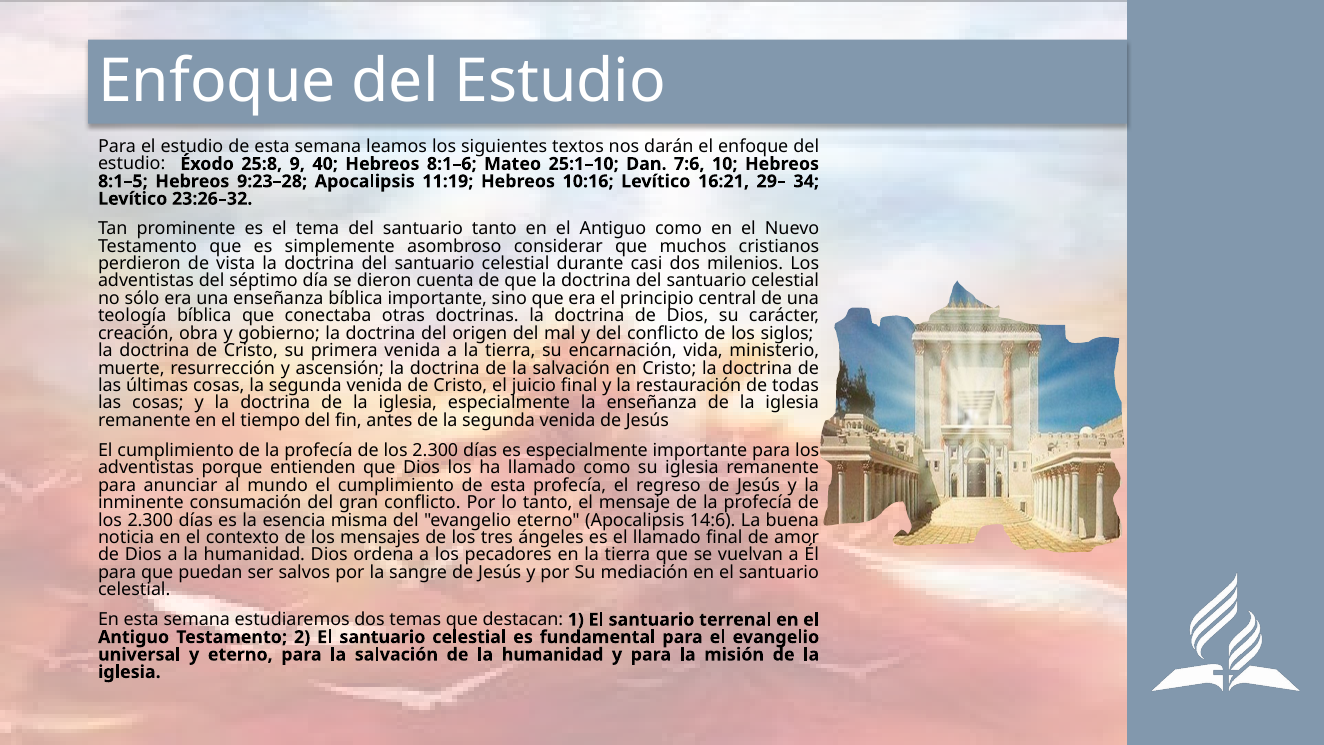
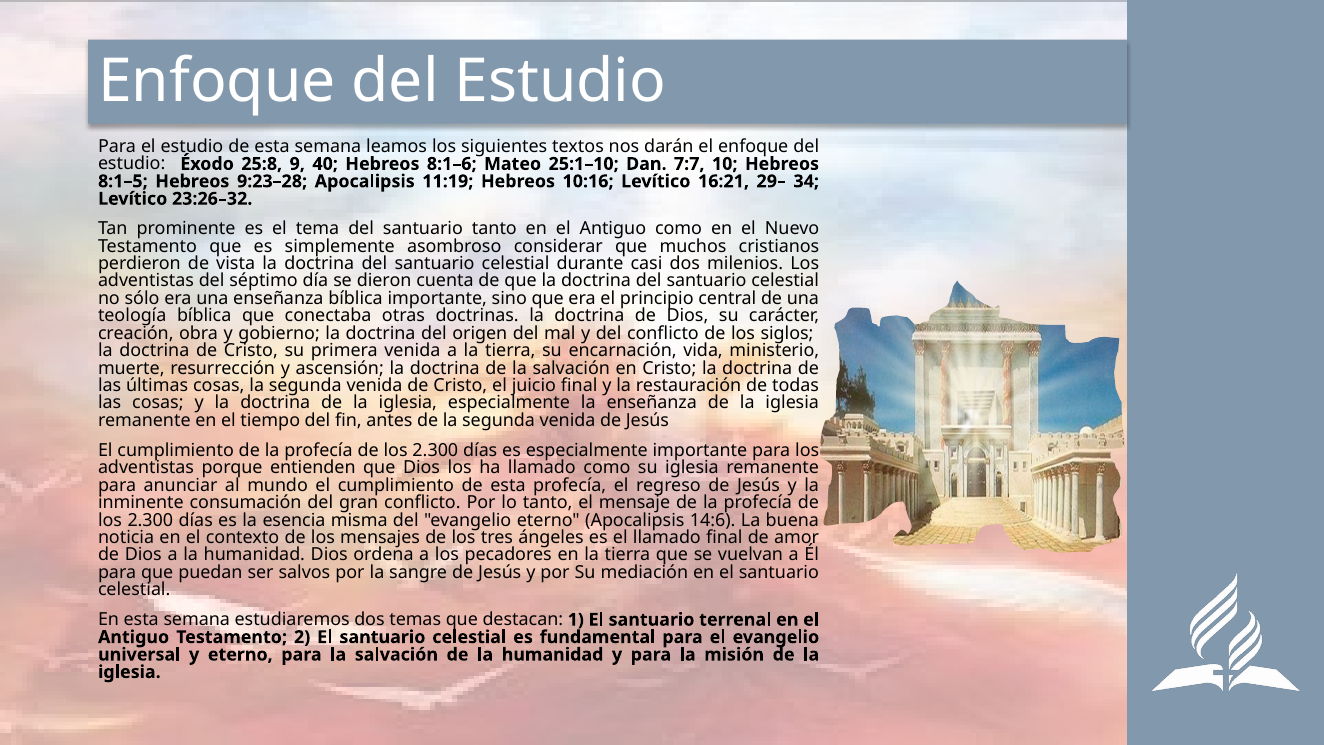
7:6: 7:6 -> 7:7 (689, 164)
